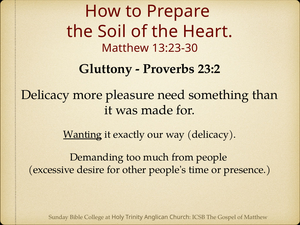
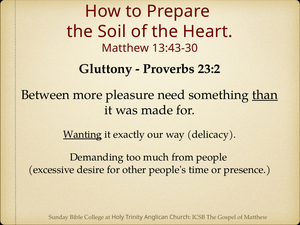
13:23-30: 13:23-30 -> 13:43-30 (175, 48)
Delicacy: Delicacy -> Between (45, 95)
than underline: none -> present (265, 95)
